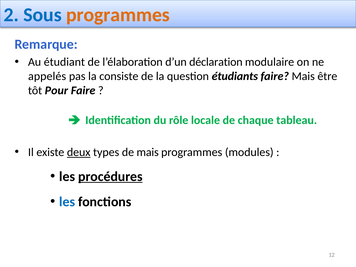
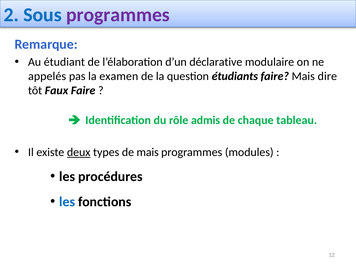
programmes colour: orange -> purple (118, 15)
déclaration: déclaration -> déclarative (216, 62)
consiste: consiste -> examen (119, 76)
être: être -> dire (327, 76)
Pour: Pour -> Faux (56, 91)
locale: locale -> admis (206, 120)
procédures underline: present -> none (110, 176)
